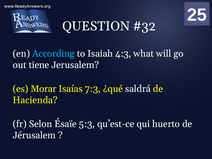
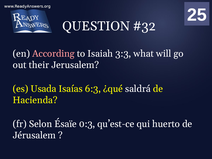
According colour: light blue -> pink (53, 54)
4:3: 4:3 -> 3:3 (123, 54)
tiene: tiene -> their (39, 65)
Morar: Morar -> Usada (44, 89)
7:3: 7:3 -> 6:3 (93, 89)
5:3: 5:3 -> 0:3 (87, 124)
